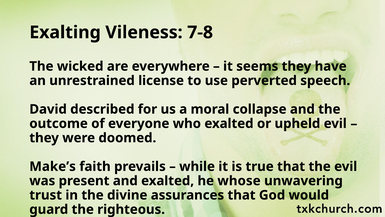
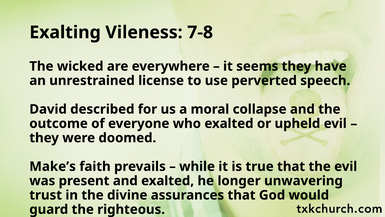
whose: whose -> longer (239, 180)
